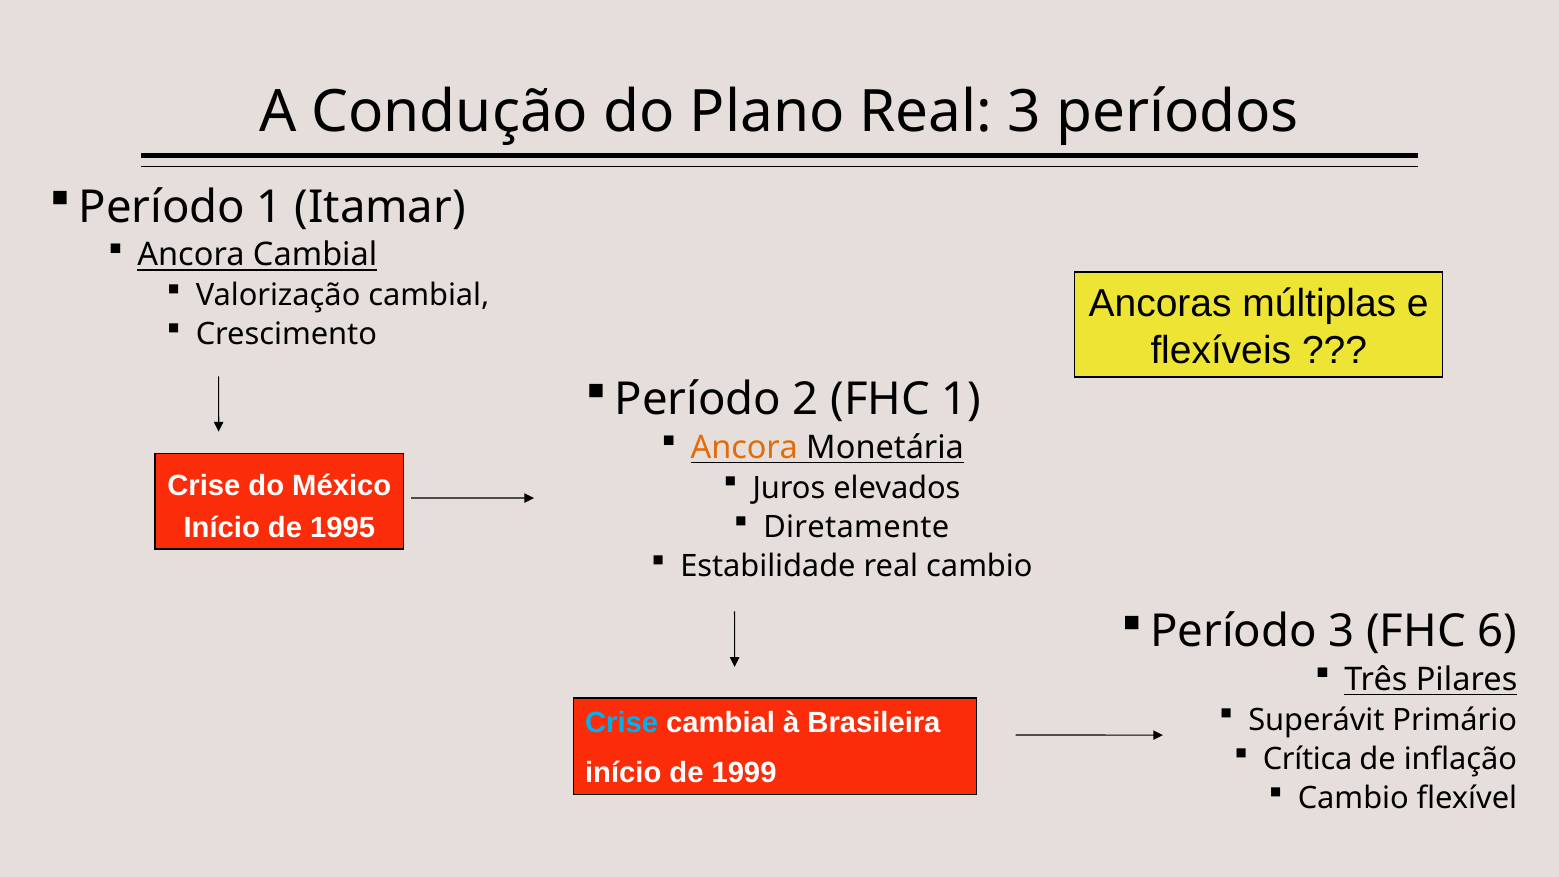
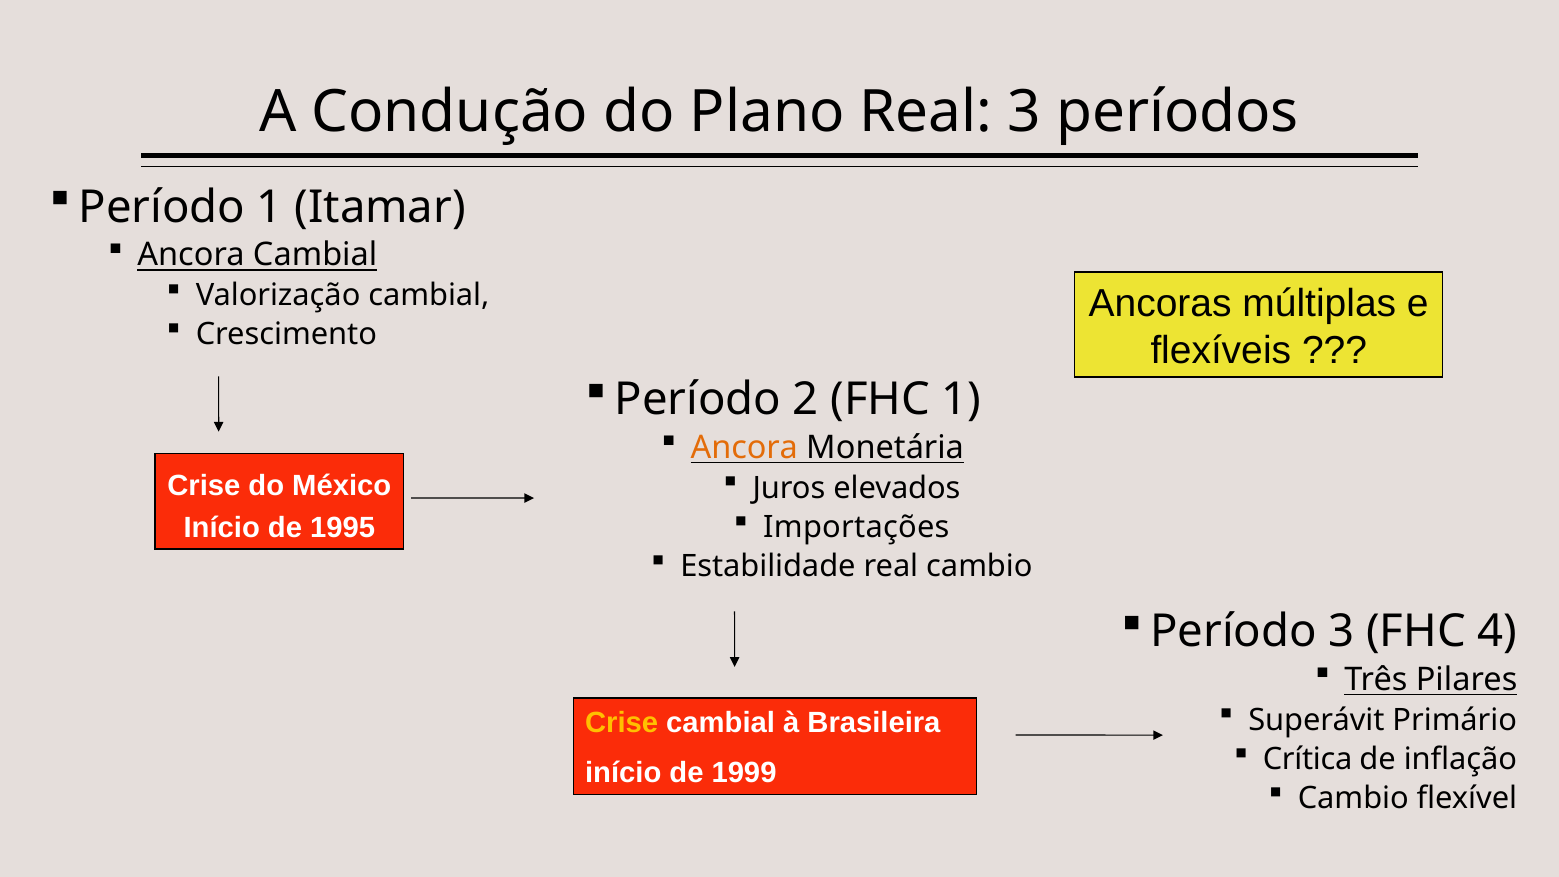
Diretamente: Diretamente -> Importações (856, 527)
6: 6 -> 4 (1497, 632)
Crise colour: light blue -> yellow (622, 723)
